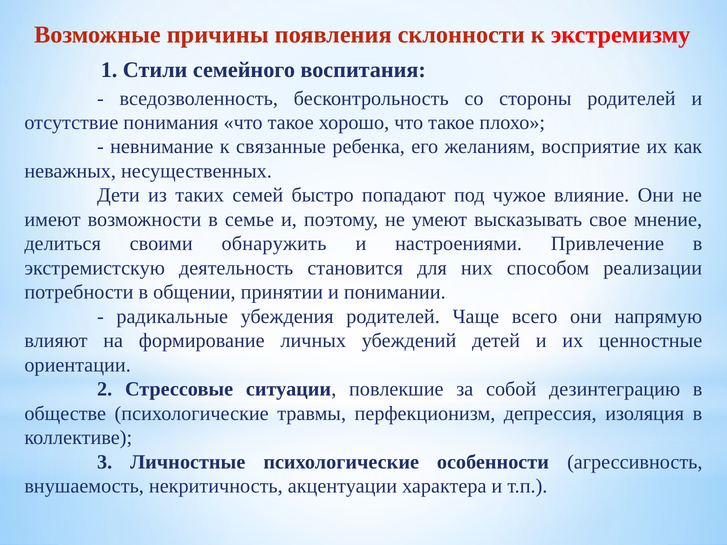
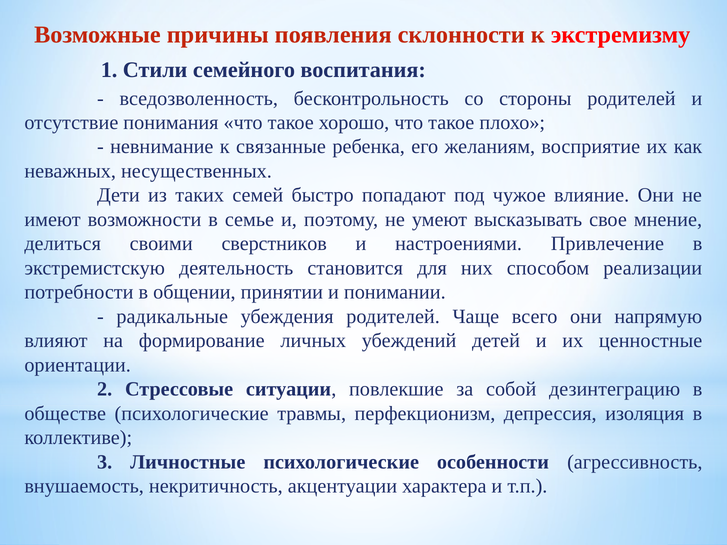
обнаружить: обнаружить -> сверстников (274, 244)
